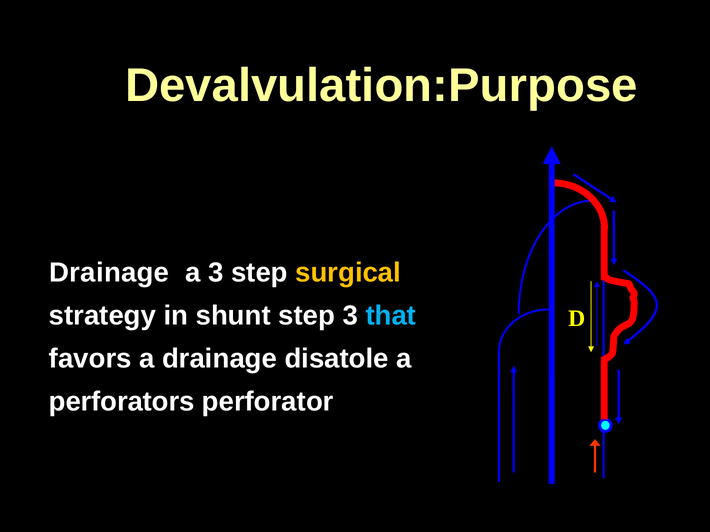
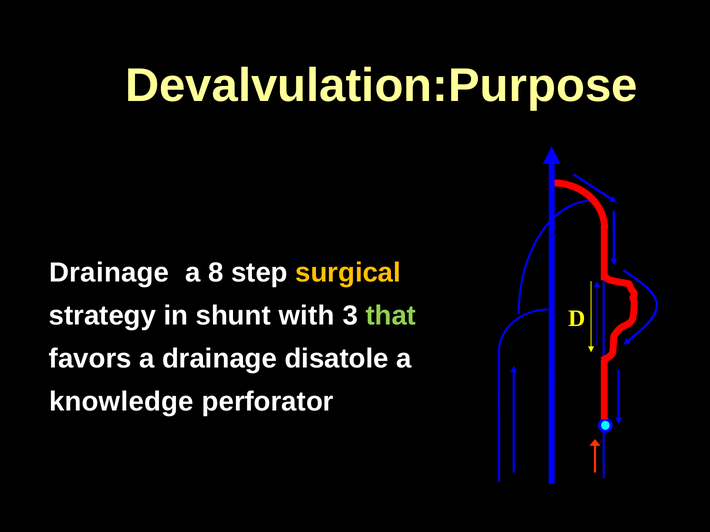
a 3: 3 -> 8 (216, 273)
shunt step: step -> with (307, 316)
that colour: light blue -> light green (391, 316)
perforators: perforators -> knowledge (121, 402)
